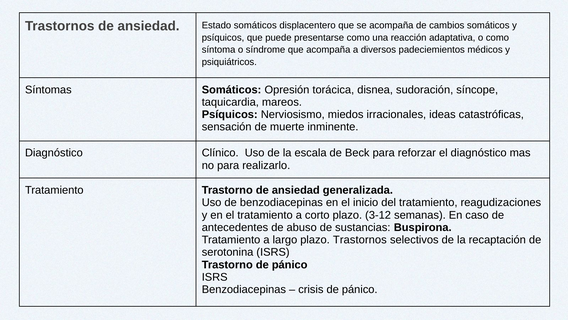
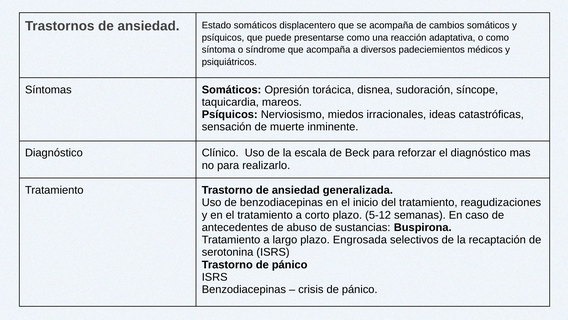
3-12: 3-12 -> 5-12 (378, 215)
plazo Trastornos: Trastornos -> Engrosada (360, 240)
